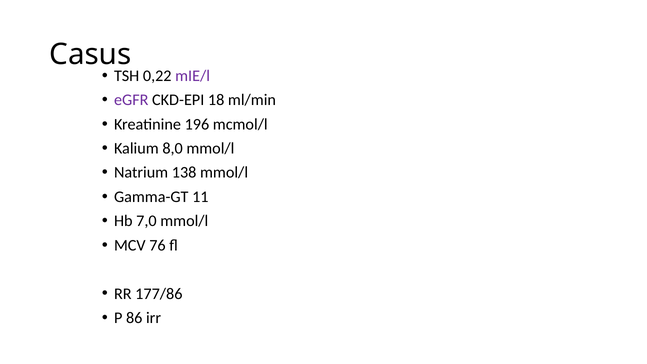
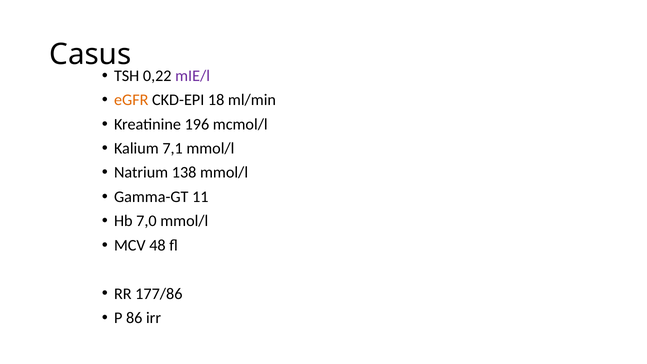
eGFR colour: purple -> orange (131, 100)
8,0: 8,0 -> 7,1 (173, 148)
76: 76 -> 48 (157, 245)
